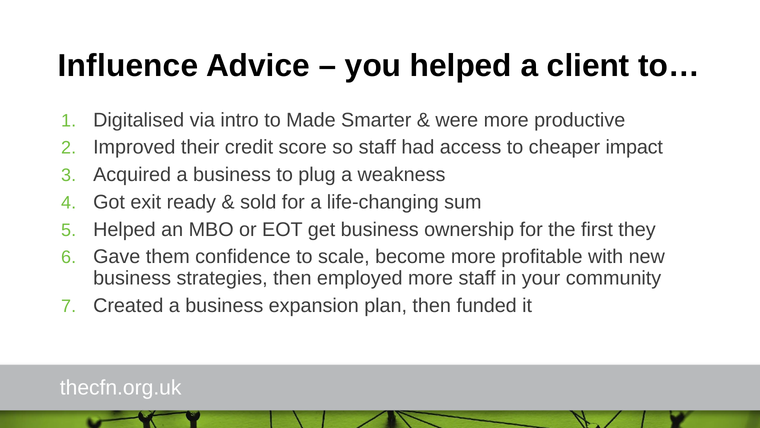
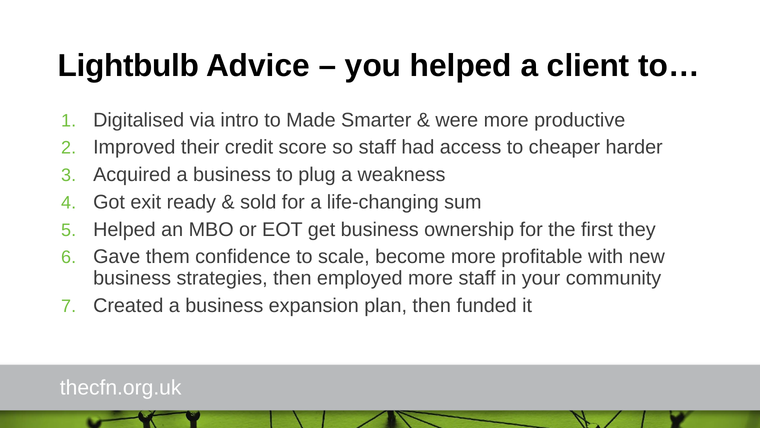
Influence: Influence -> Lightbulb (128, 66)
impact: impact -> harder (634, 147)
